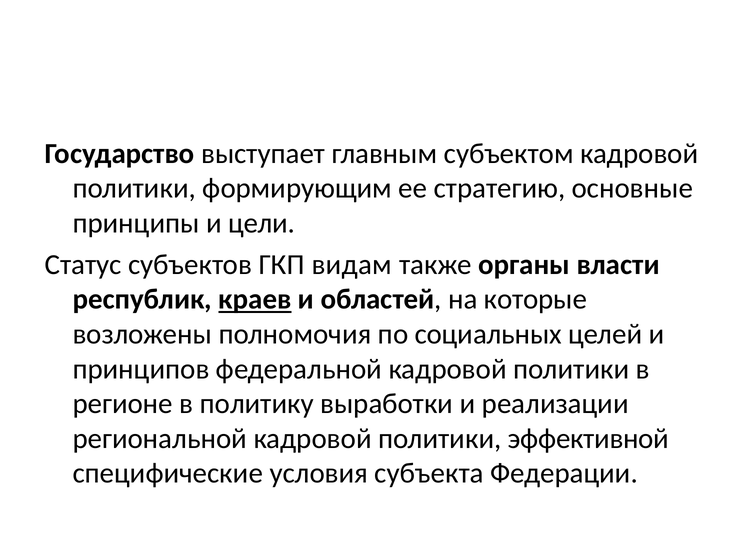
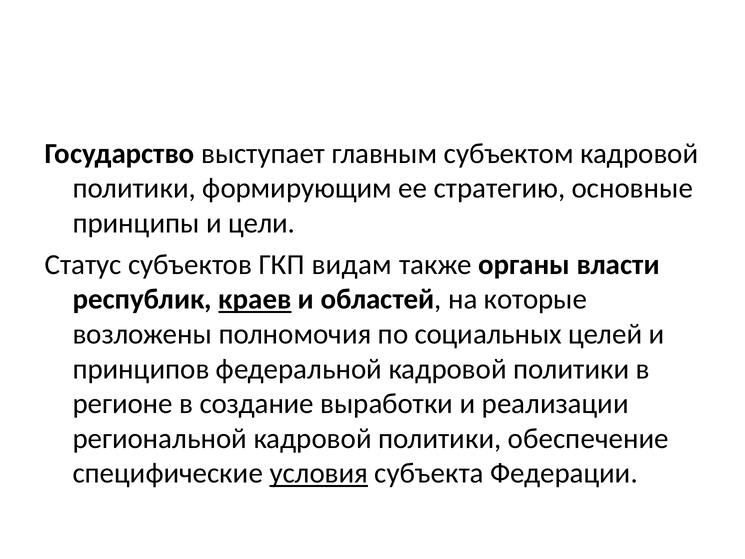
политику: политику -> создание (257, 404)
эффективной: эффективной -> обеспечение (588, 438)
условия underline: none -> present (319, 473)
